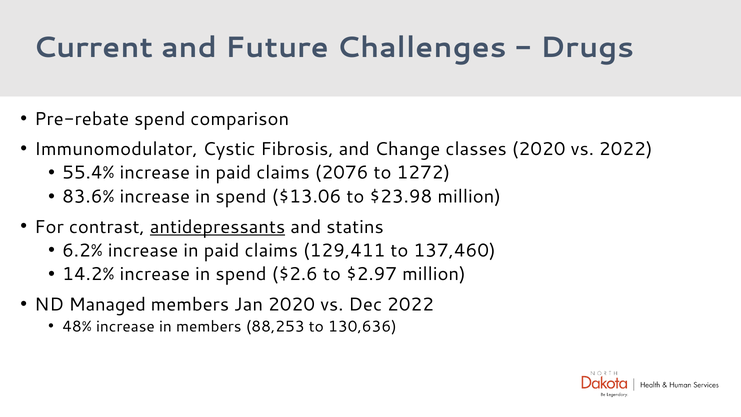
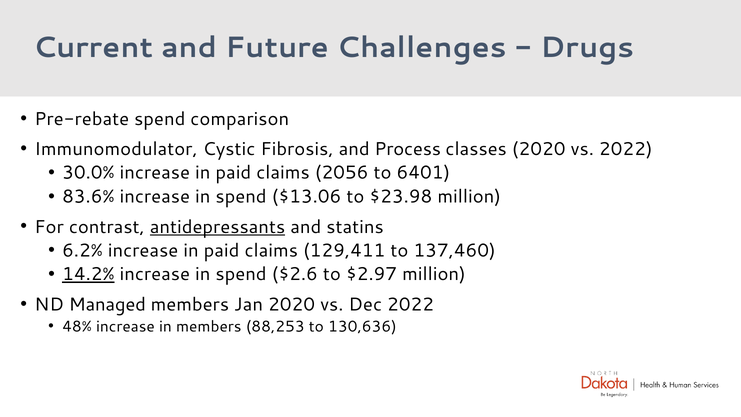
Change: Change -> Process (408, 149)
55.4%: 55.4% -> 30.0% (88, 173)
2076: 2076 -> 2056 (342, 173)
1272: 1272 -> 6401 (423, 173)
14.2% underline: none -> present (88, 274)
